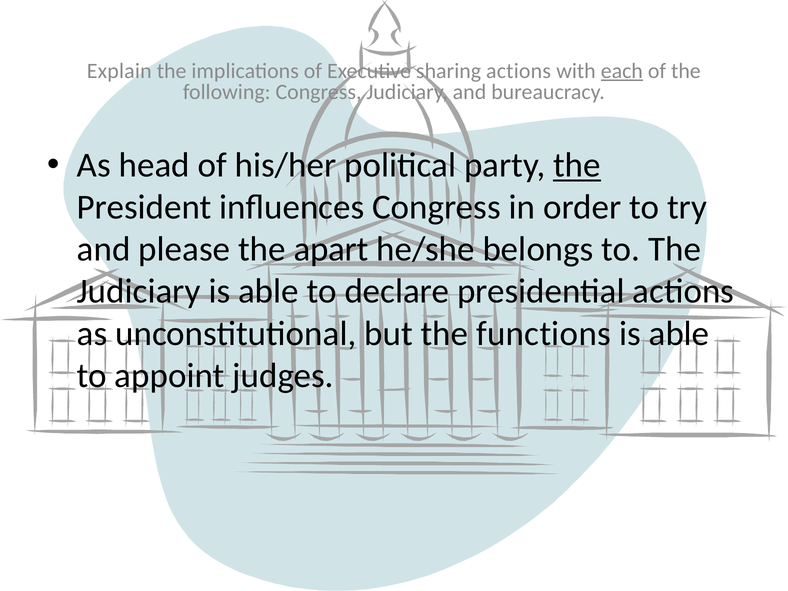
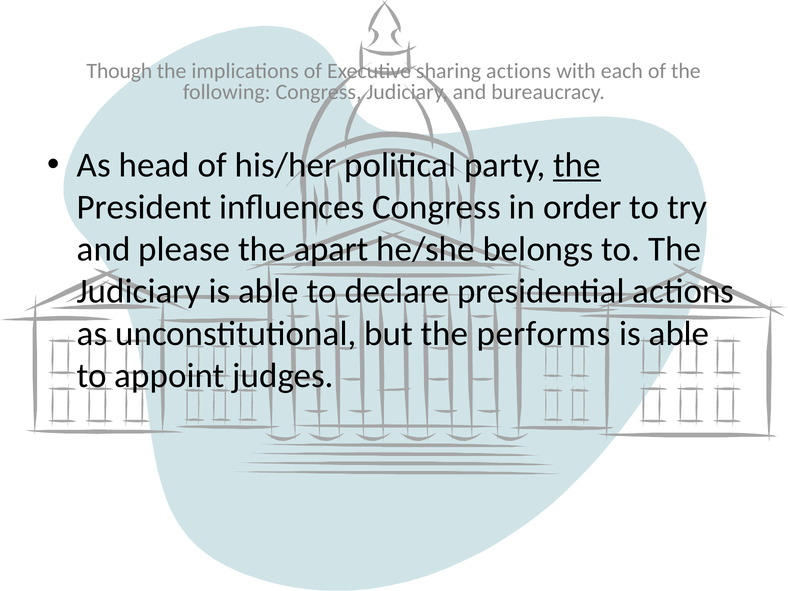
Explain: Explain -> Though (119, 71)
each underline: present -> none (622, 71)
functions: functions -> performs (543, 333)
